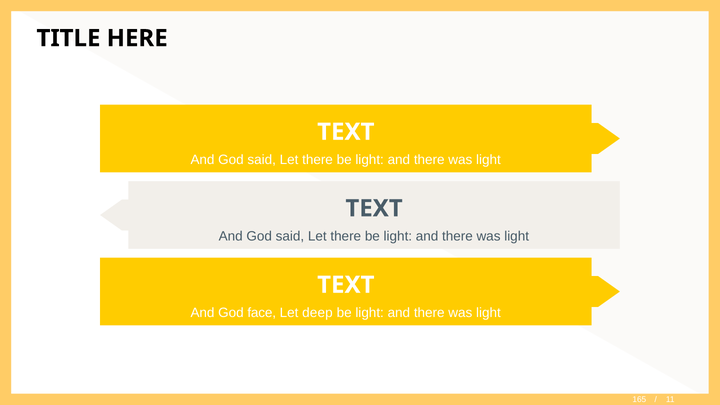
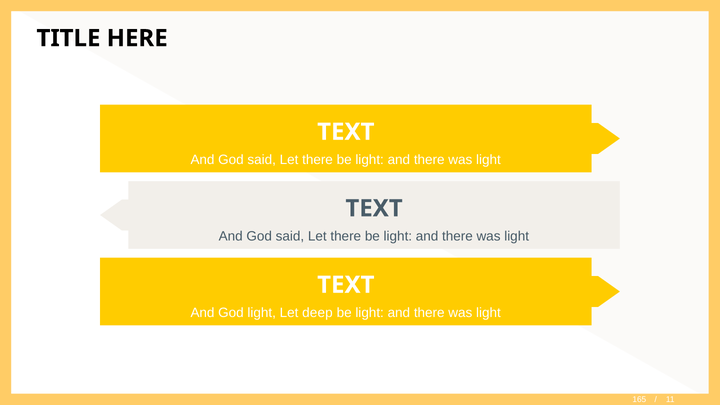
God face: face -> light (262, 313)
